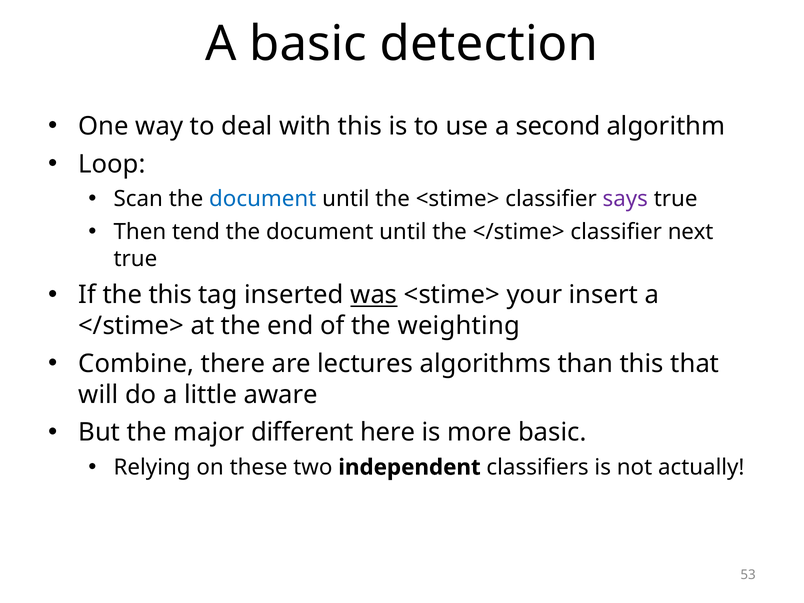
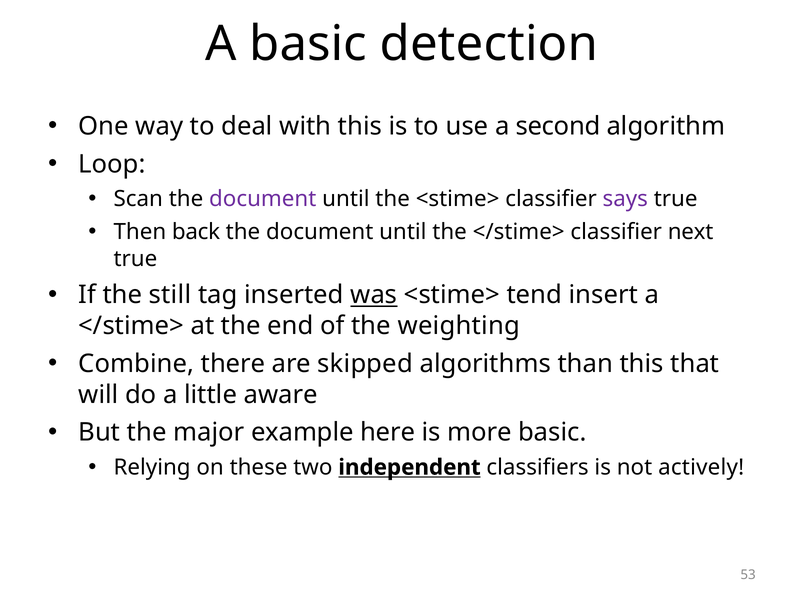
document colour: blue -> purple (263, 199)
tend: tend -> back (196, 232)
the this: this -> still (170, 295)
your: your -> tend (534, 295)
lectures: lectures -> skipped (365, 364)
different: different -> example (302, 432)
independent underline: none -> present (409, 467)
actually: actually -> actively (701, 467)
